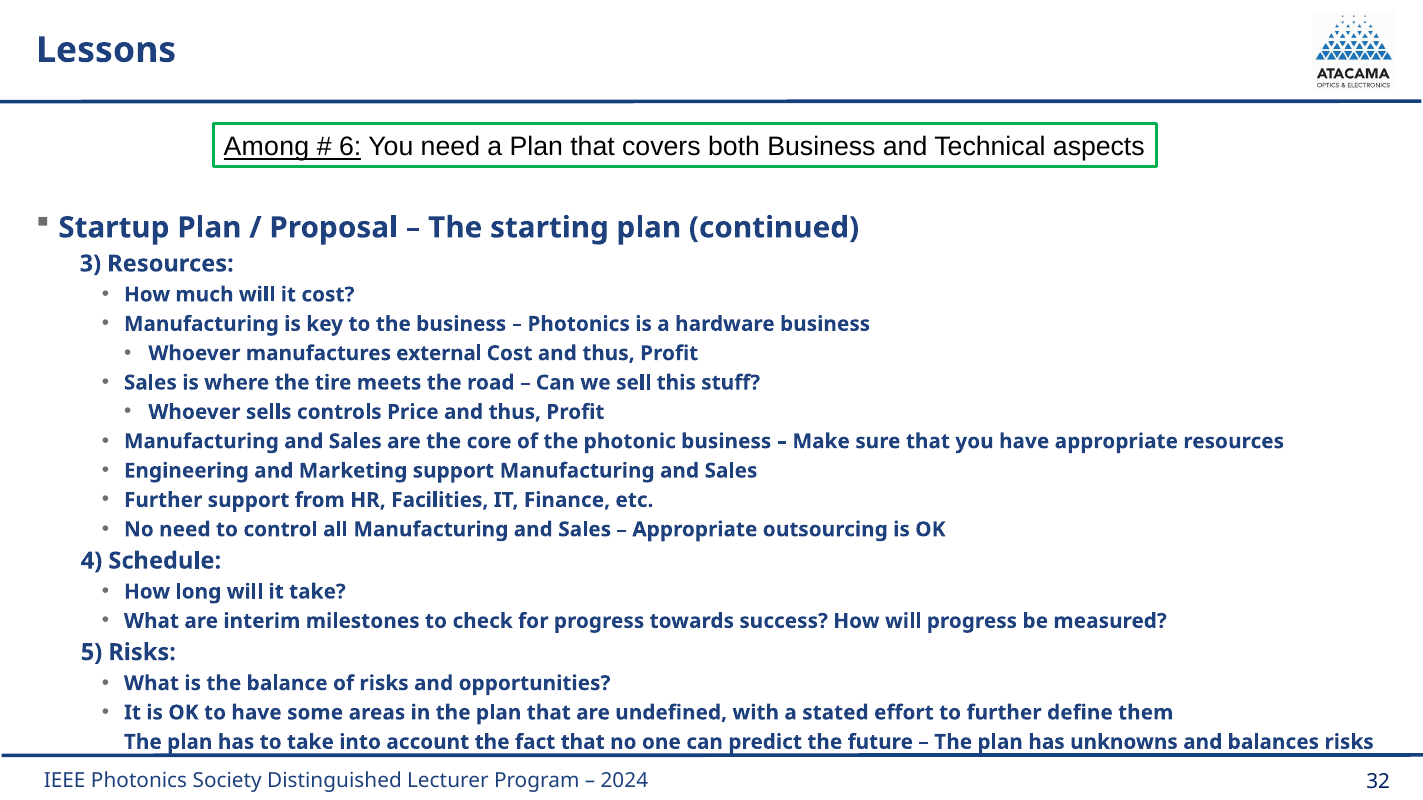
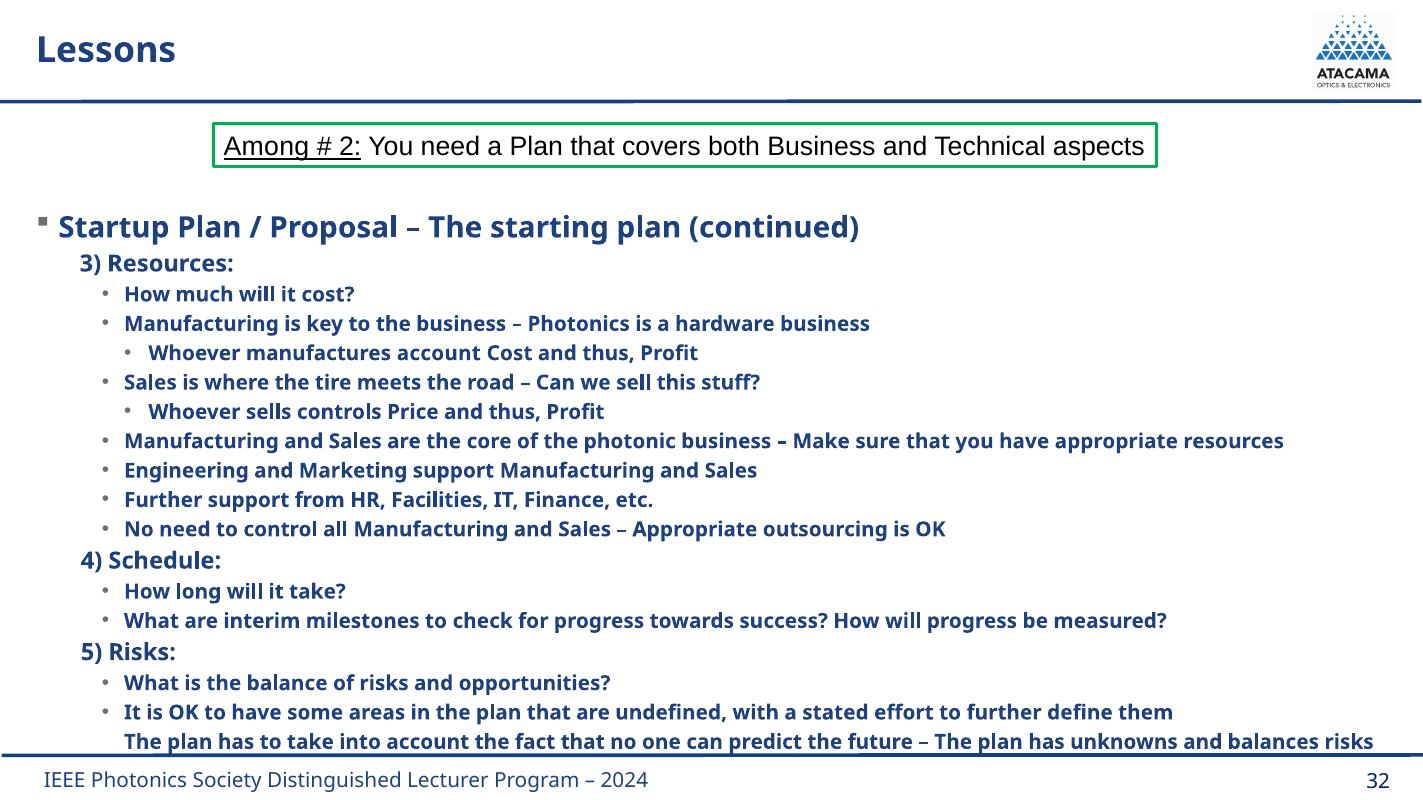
6: 6 -> 2 (350, 147)
manufactures external: external -> account (439, 353)
